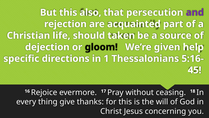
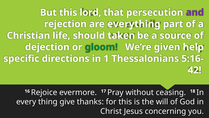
also: also -> lord (90, 12)
acquainted: acquainted -> everything (134, 24)
gloom colour: black -> green (101, 47)
45: 45 -> 42 (195, 70)
